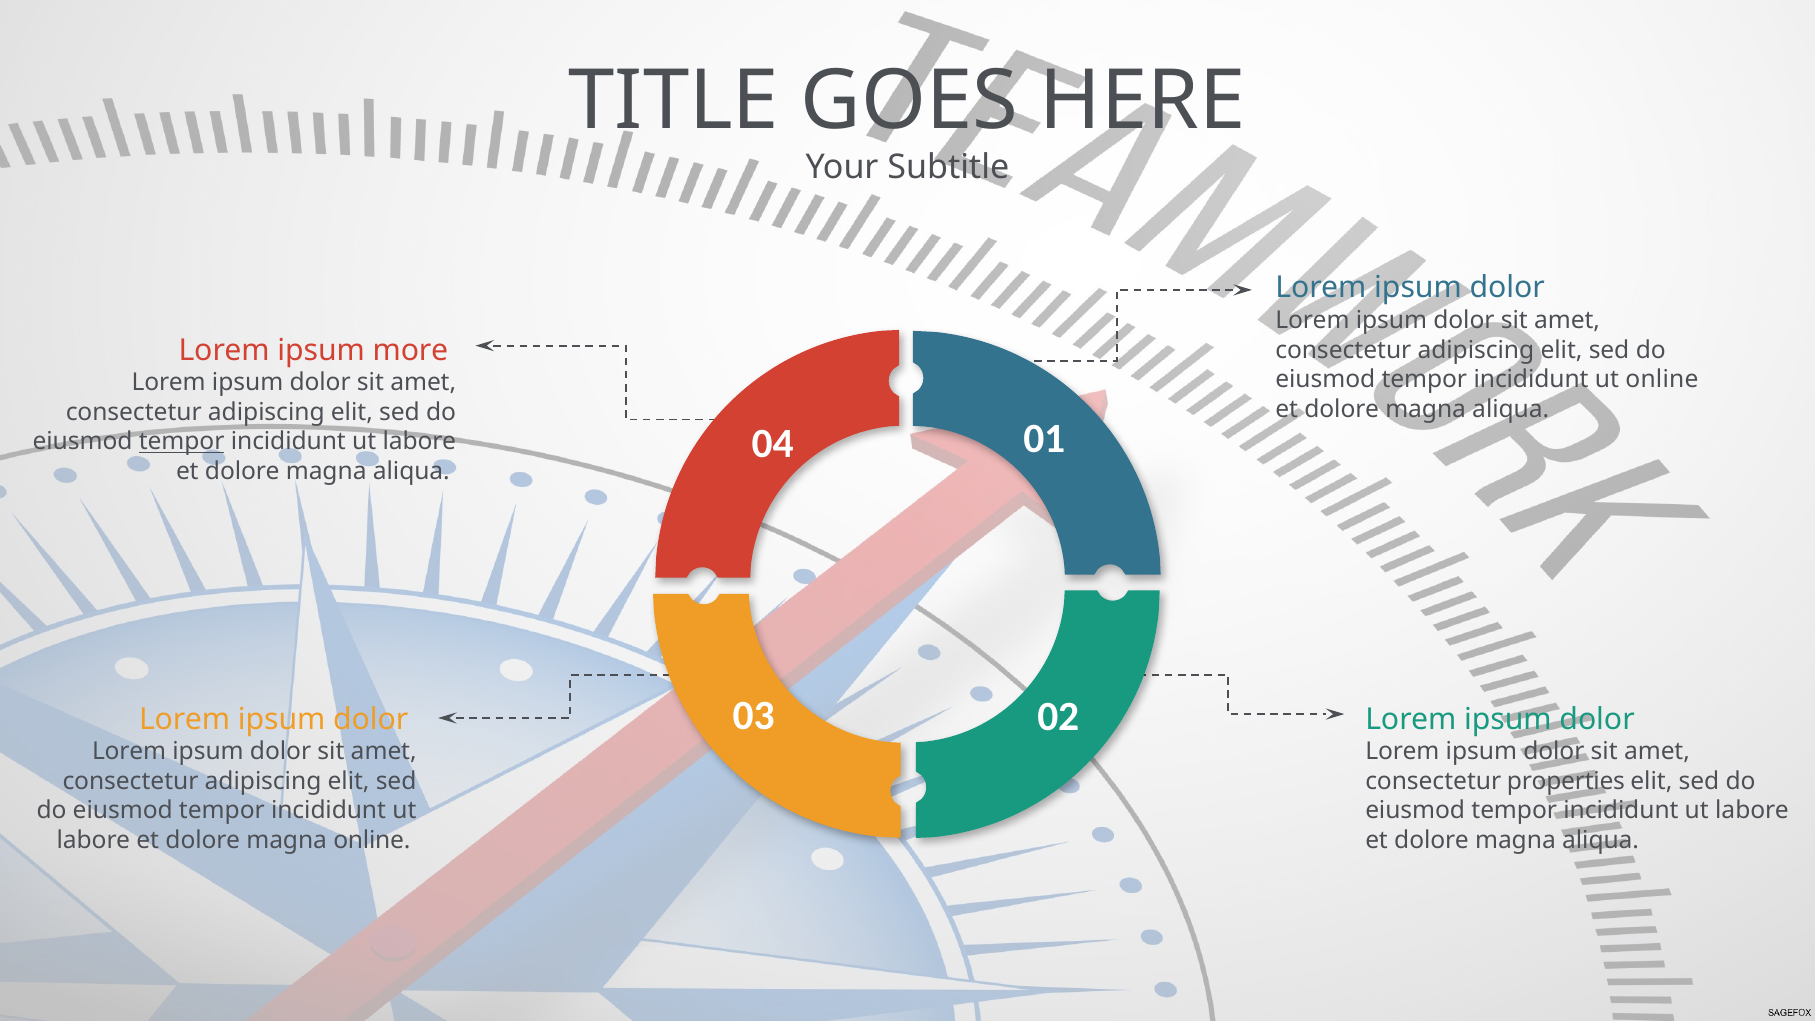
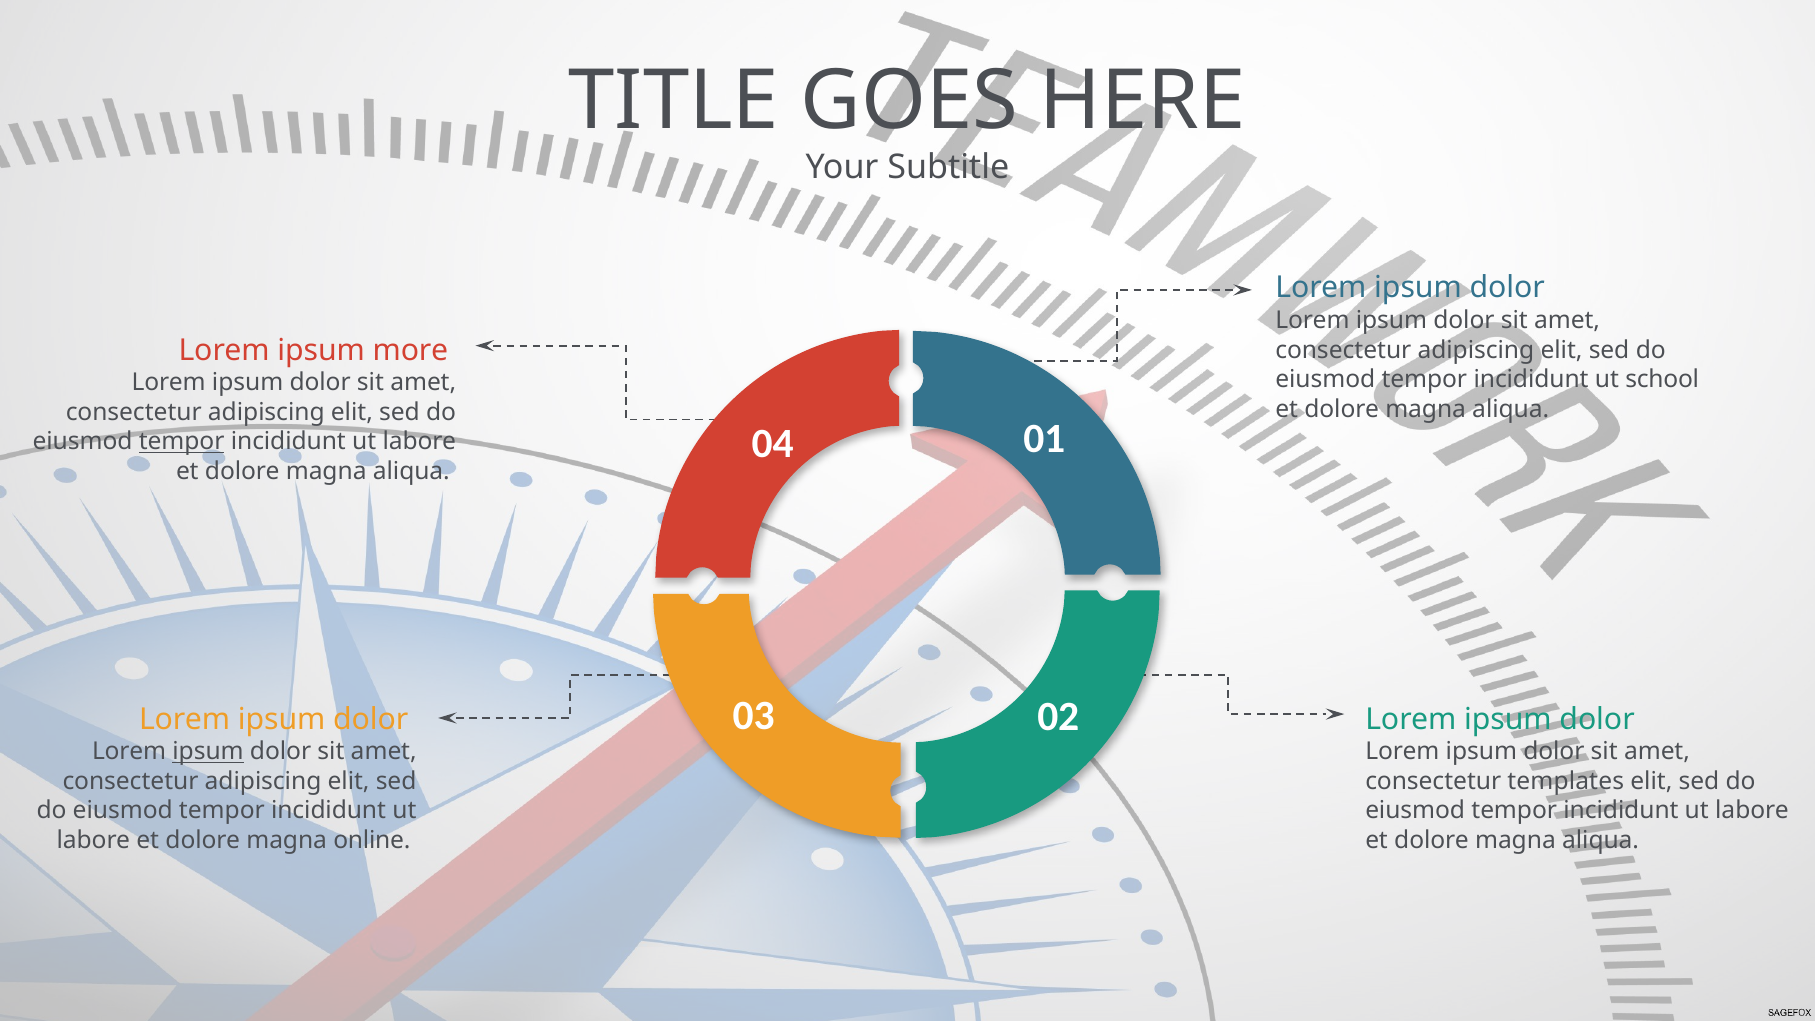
ut online: online -> school (1662, 380)
ipsum underline: none -> present (208, 752)
properties: properties -> templates (1566, 781)
